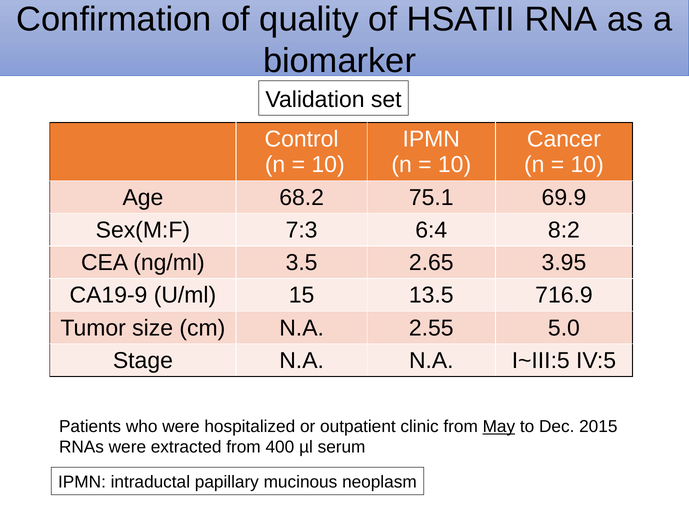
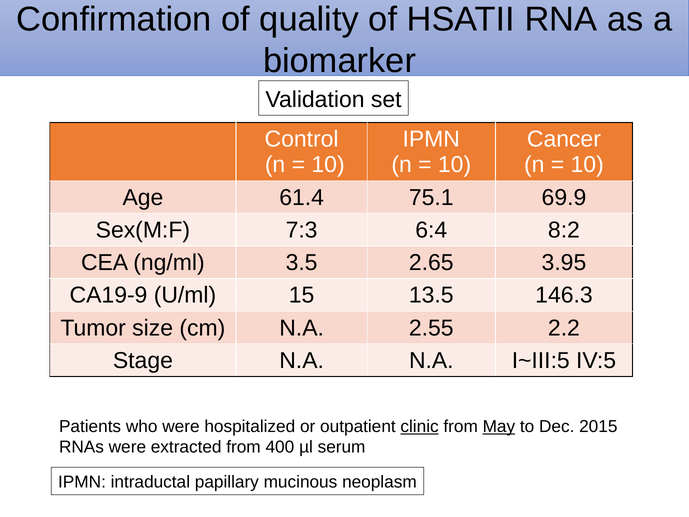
68.2: 68.2 -> 61.4 (302, 197)
716.9: 716.9 -> 146.3 (564, 295)
5.0: 5.0 -> 2.2 (564, 328)
clinic underline: none -> present (420, 426)
